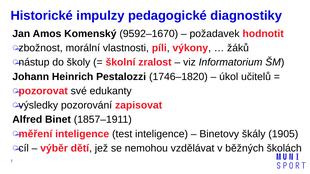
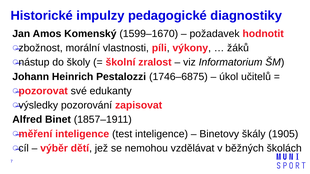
9592–1670: 9592–1670 -> 1599–1670 (149, 34)
1746–1820: 1746–1820 -> 1746–6875 (178, 77)
